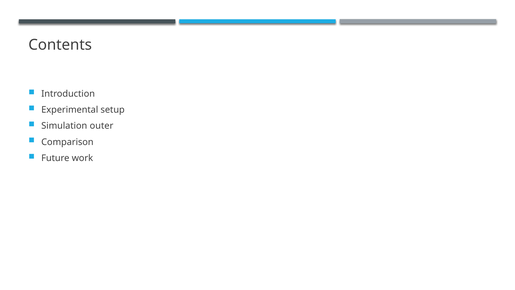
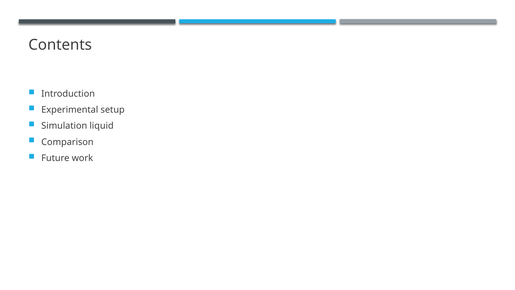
outer: outer -> liquid (102, 126)
